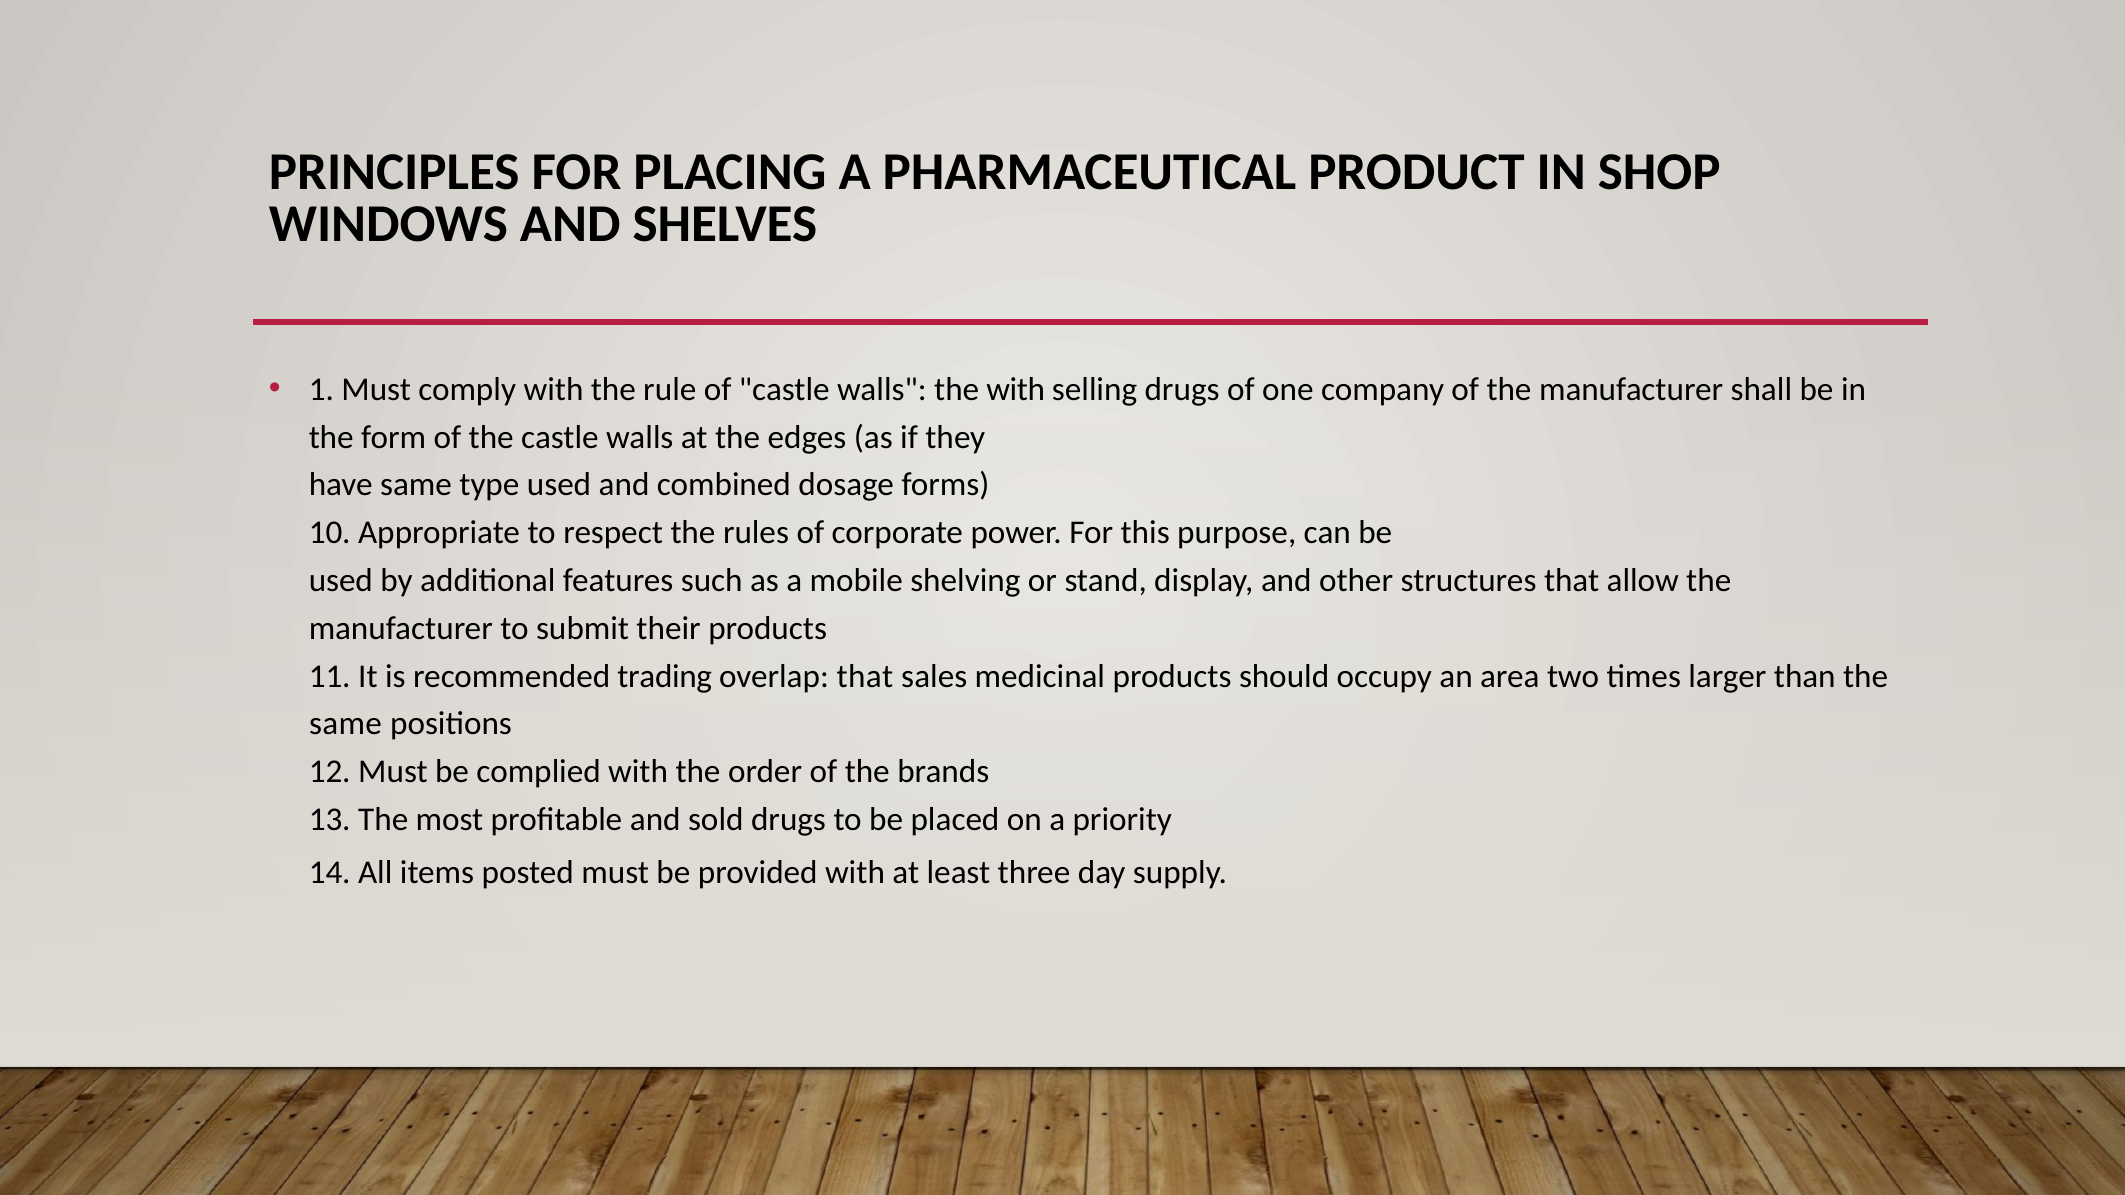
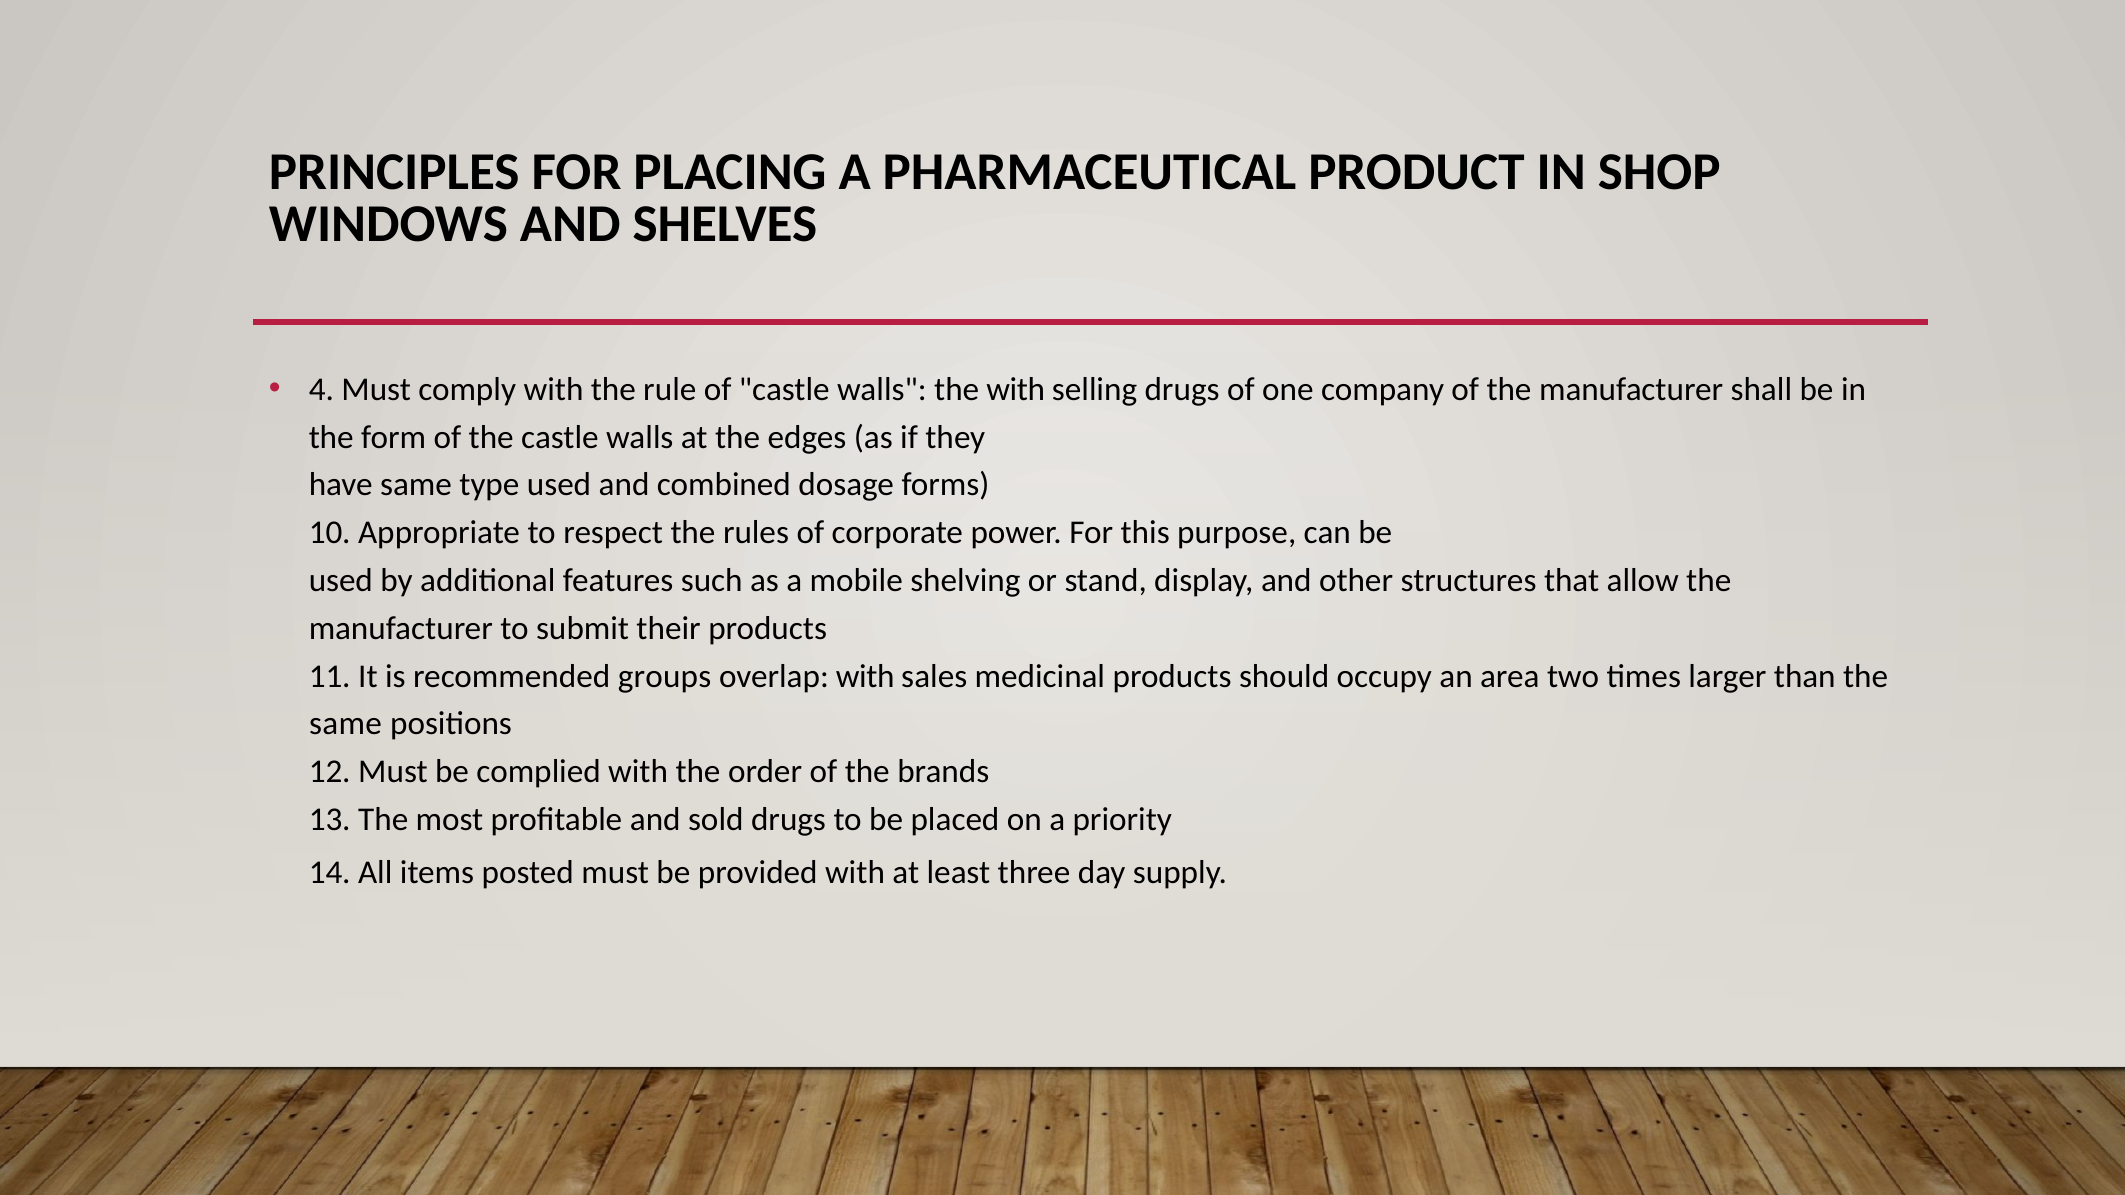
1: 1 -> 4 (321, 389)
trading: trading -> groups (665, 676)
overlap that: that -> with (865, 676)
